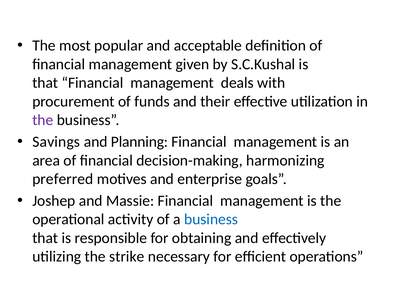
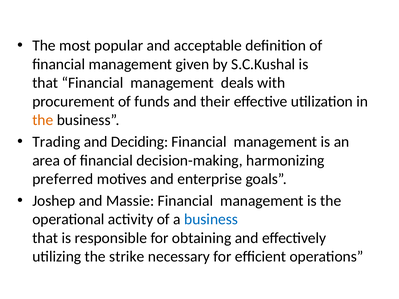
the colour: purple -> orange (43, 120)
Savings: Savings -> Trading (56, 142)
Planning: Planning -> Deciding (140, 142)
